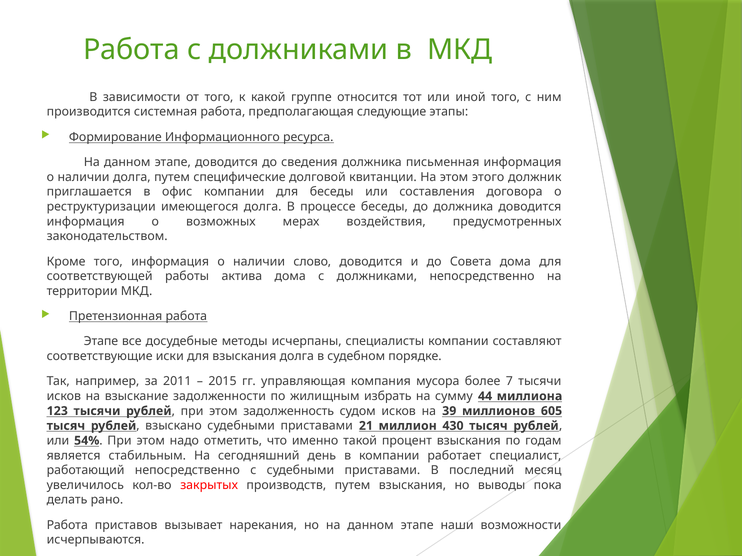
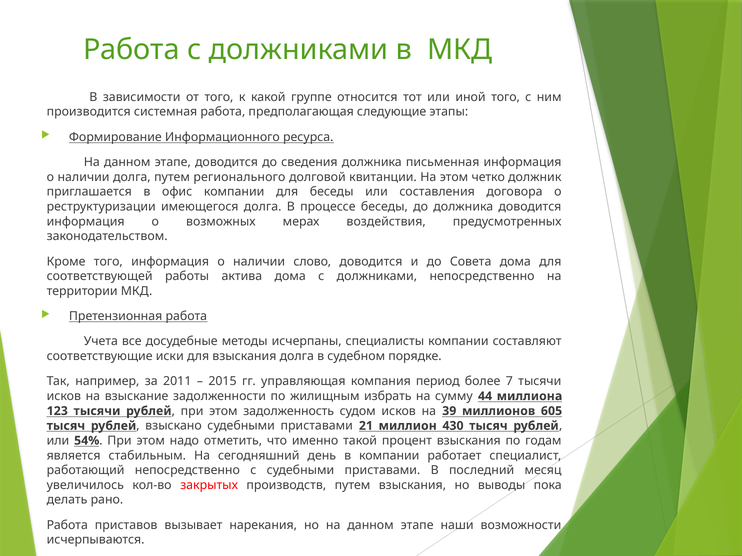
специфические: специфические -> регионального (239, 177)
этого: этого -> четко (488, 177)
Этапе: Этапе -> Учета (101, 342)
мусора: мусора -> период (438, 382)
